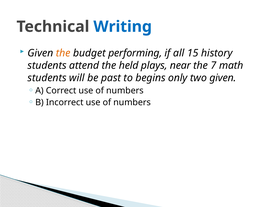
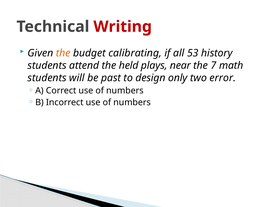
Writing colour: blue -> red (123, 27)
performing: performing -> calibrating (135, 53)
15: 15 -> 53 (193, 53)
begins: begins -> design (151, 78)
two given: given -> error (223, 78)
